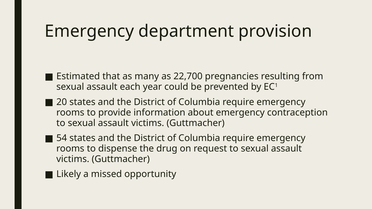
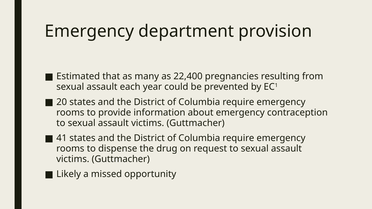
22,700: 22,700 -> 22,400 (188, 76)
54: 54 -> 41 (62, 138)
